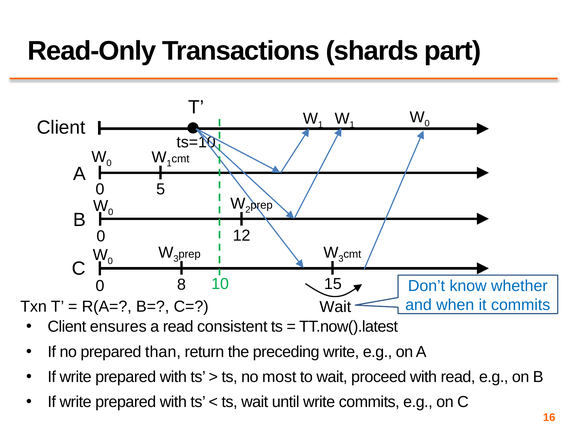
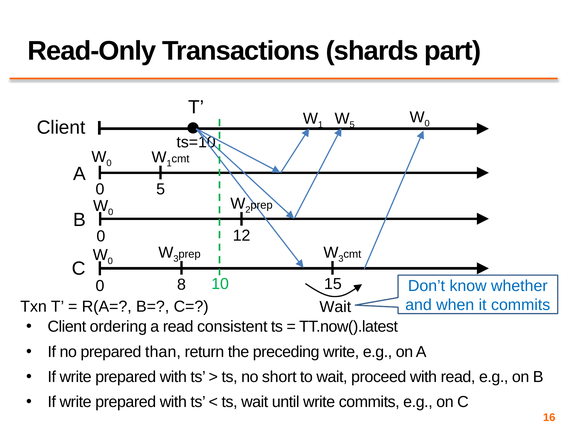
1: 1 -> 5 (352, 125)
ensures: ensures -> ordering (118, 327)
most: most -> short (279, 377)
